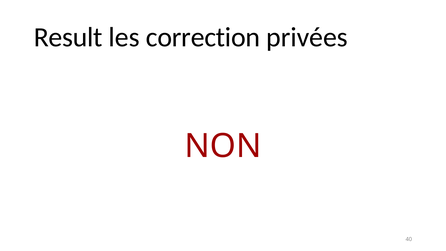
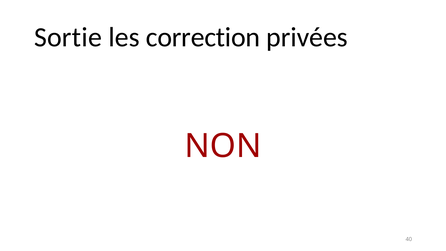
Result: Result -> Sortie (68, 37)
